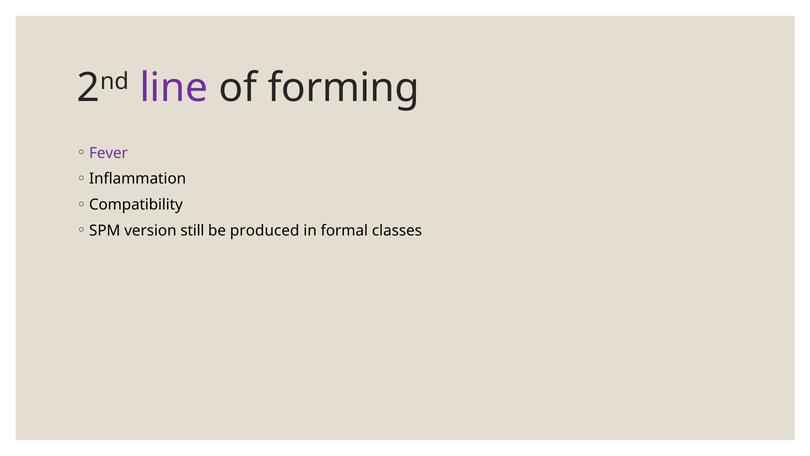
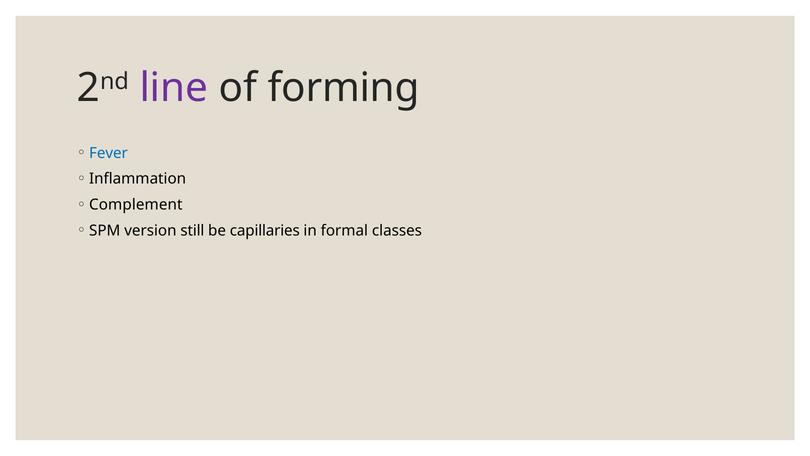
Fever colour: purple -> blue (108, 153)
Compatibility: Compatibility -> Complement (136, 205)
produced: produced -> capillaries (265, 230)
